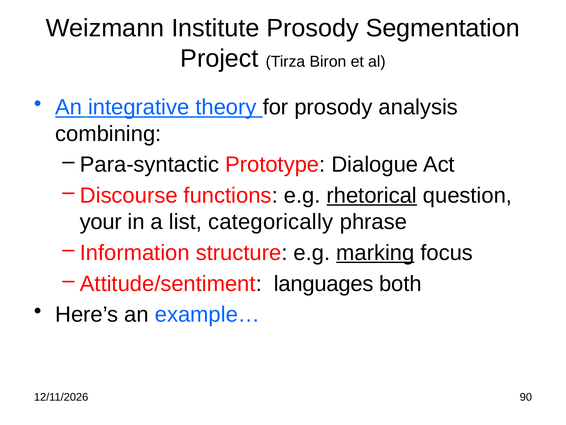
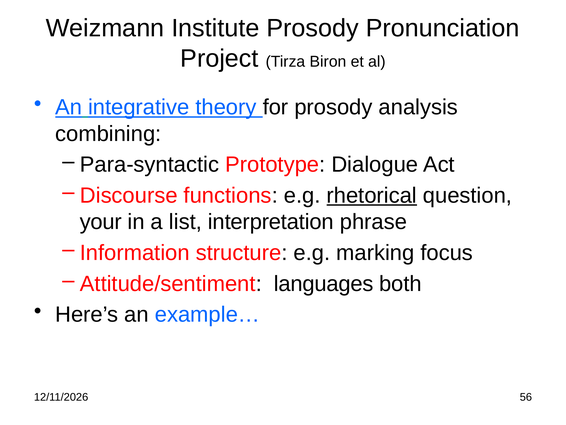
Segmentation: Segmentation -> Pronunciation (443, 28)
categorically: categorically -> interpretation (271, 222)
marking underline: present -> none (375, 253)
90: 90 -> 56 (526, 397)
